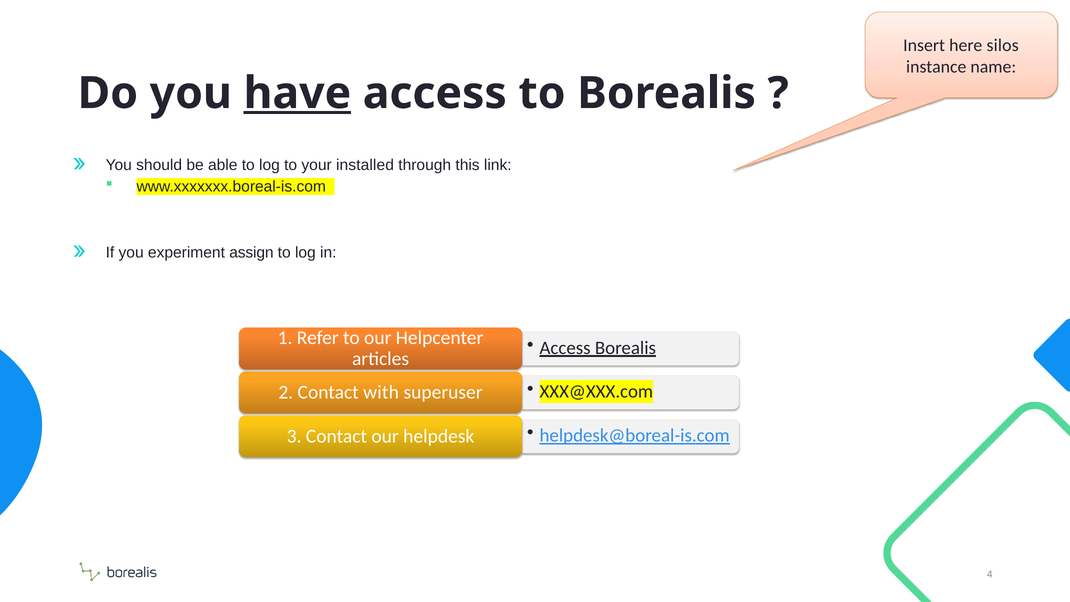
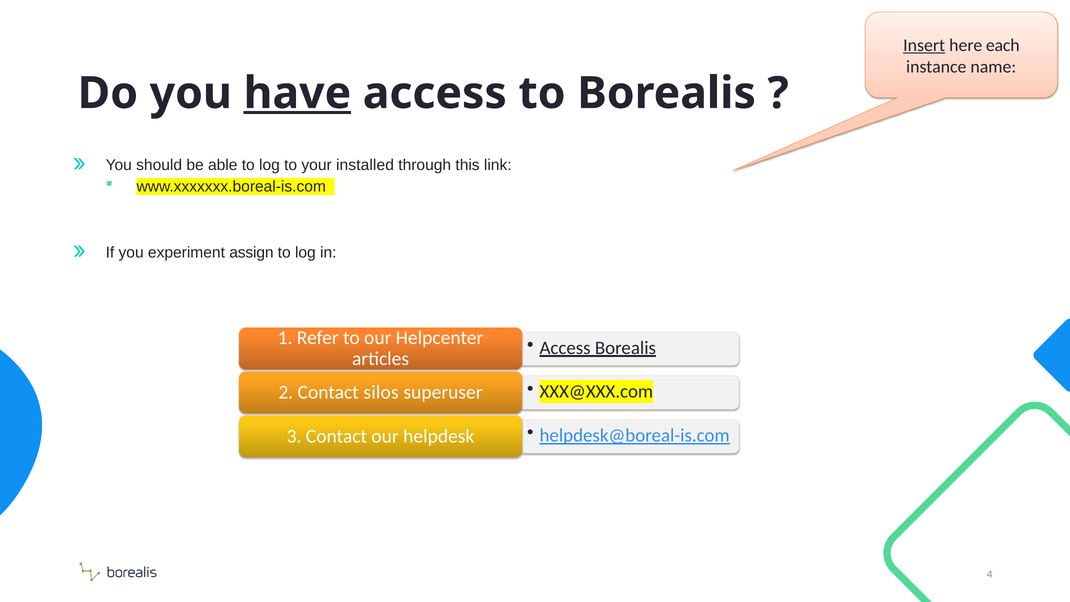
Insert underline: none -> present (924, 45)
silos: silos -> each (1003, 45)
with: with -> silos (381, 392)
